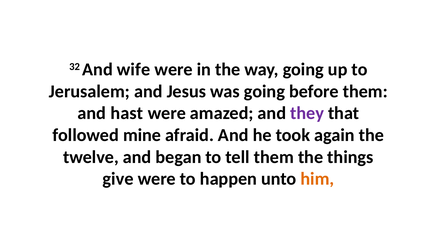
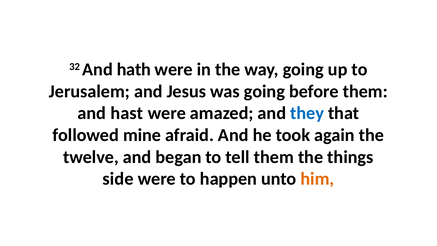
wife: wife -> hath (134, 70)
they colour: purple -> blue (307, 113)
give: give -> side (118, 179)
